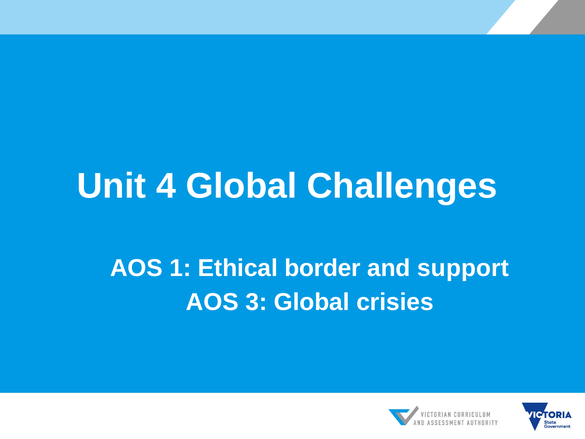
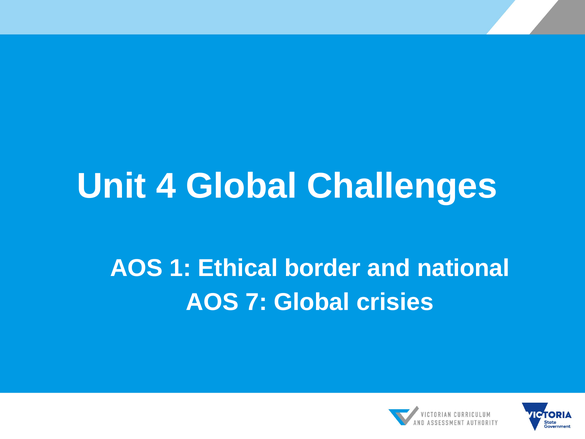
support: support -> national (463, 268)
3: 3 -> 7 (256, 302)
